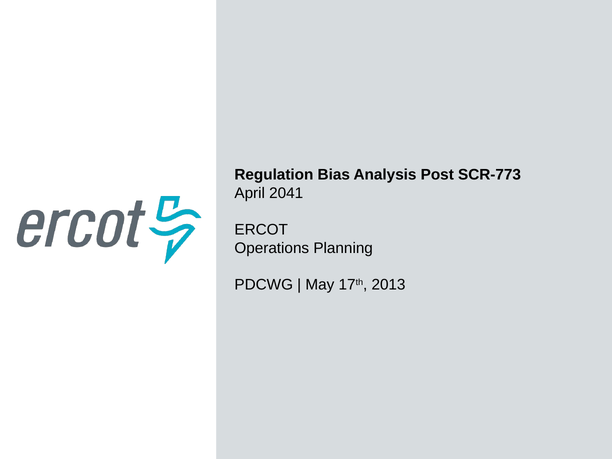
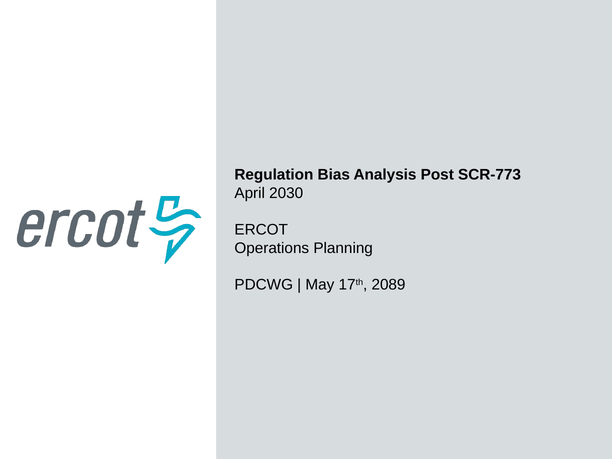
2041: 2041 -> 2030 (286, 193)
2013: 2013 -> 2089 (389, 285)
